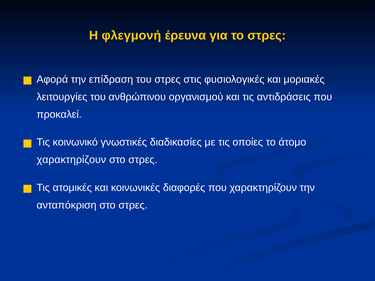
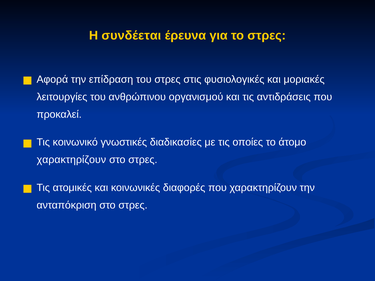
φλεγμονή: φλεγμονή -> συνδέεται (131, 36)
